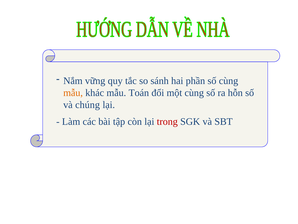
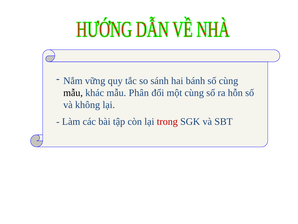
phần: phần -> bánh (195, 81)
mẫu colour: orange -> black (73, 93)
Toán: Toán -> Phân (139, 93)
chúng: chúng -> không (88, 105)
